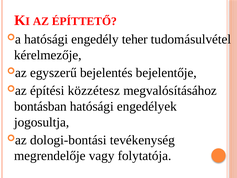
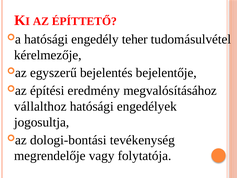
közzétesz: közzétesz -> eredmény (94, 90)
bontásban: bontásban -> vállalthoz (40, 106)
